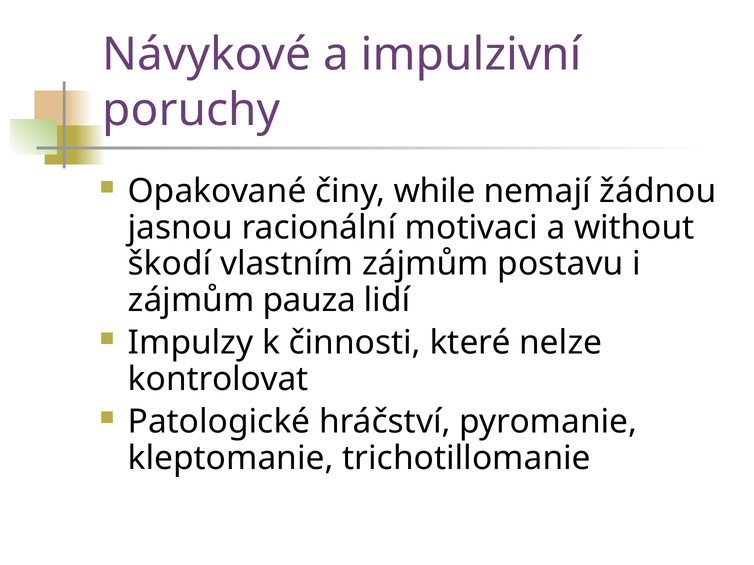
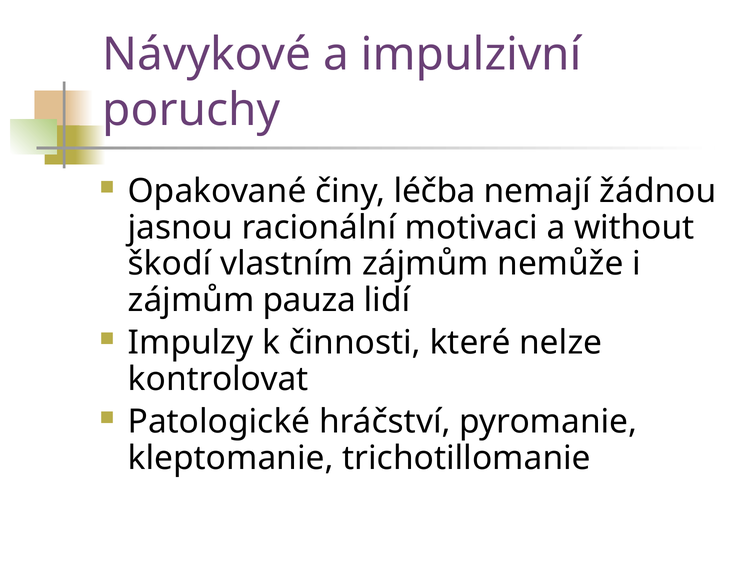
while: while -> léčba (435, 192)
postavu: postavu -> nemůže (560, 264)
